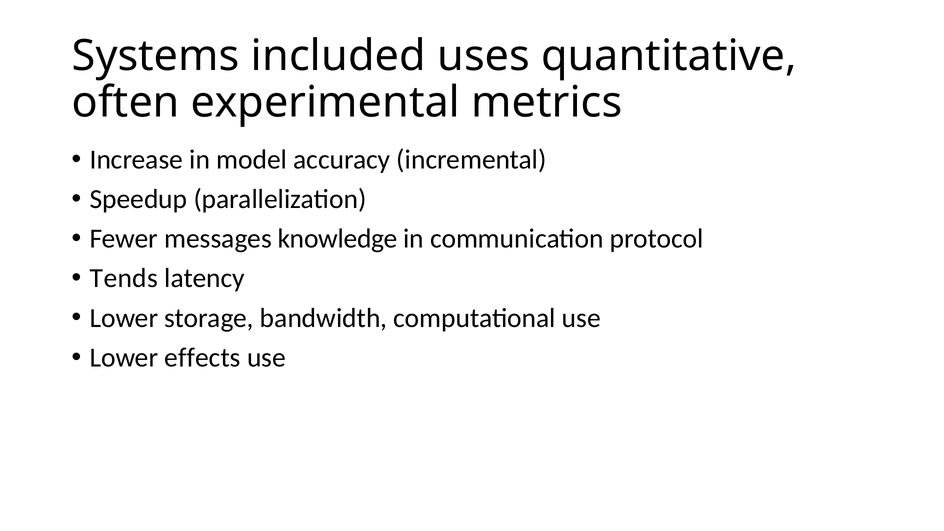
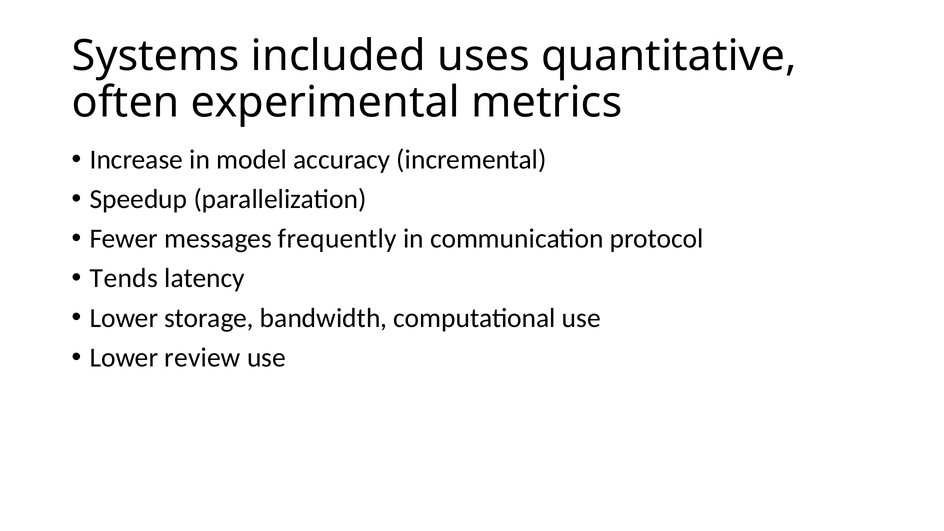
knowledge: knowledge -> frequently (337, 239)
effects: effects -> review (203, 358)
